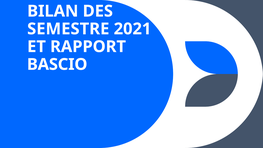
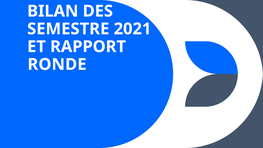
BASCIO: BASCIO -> RONDE (57, 64)
